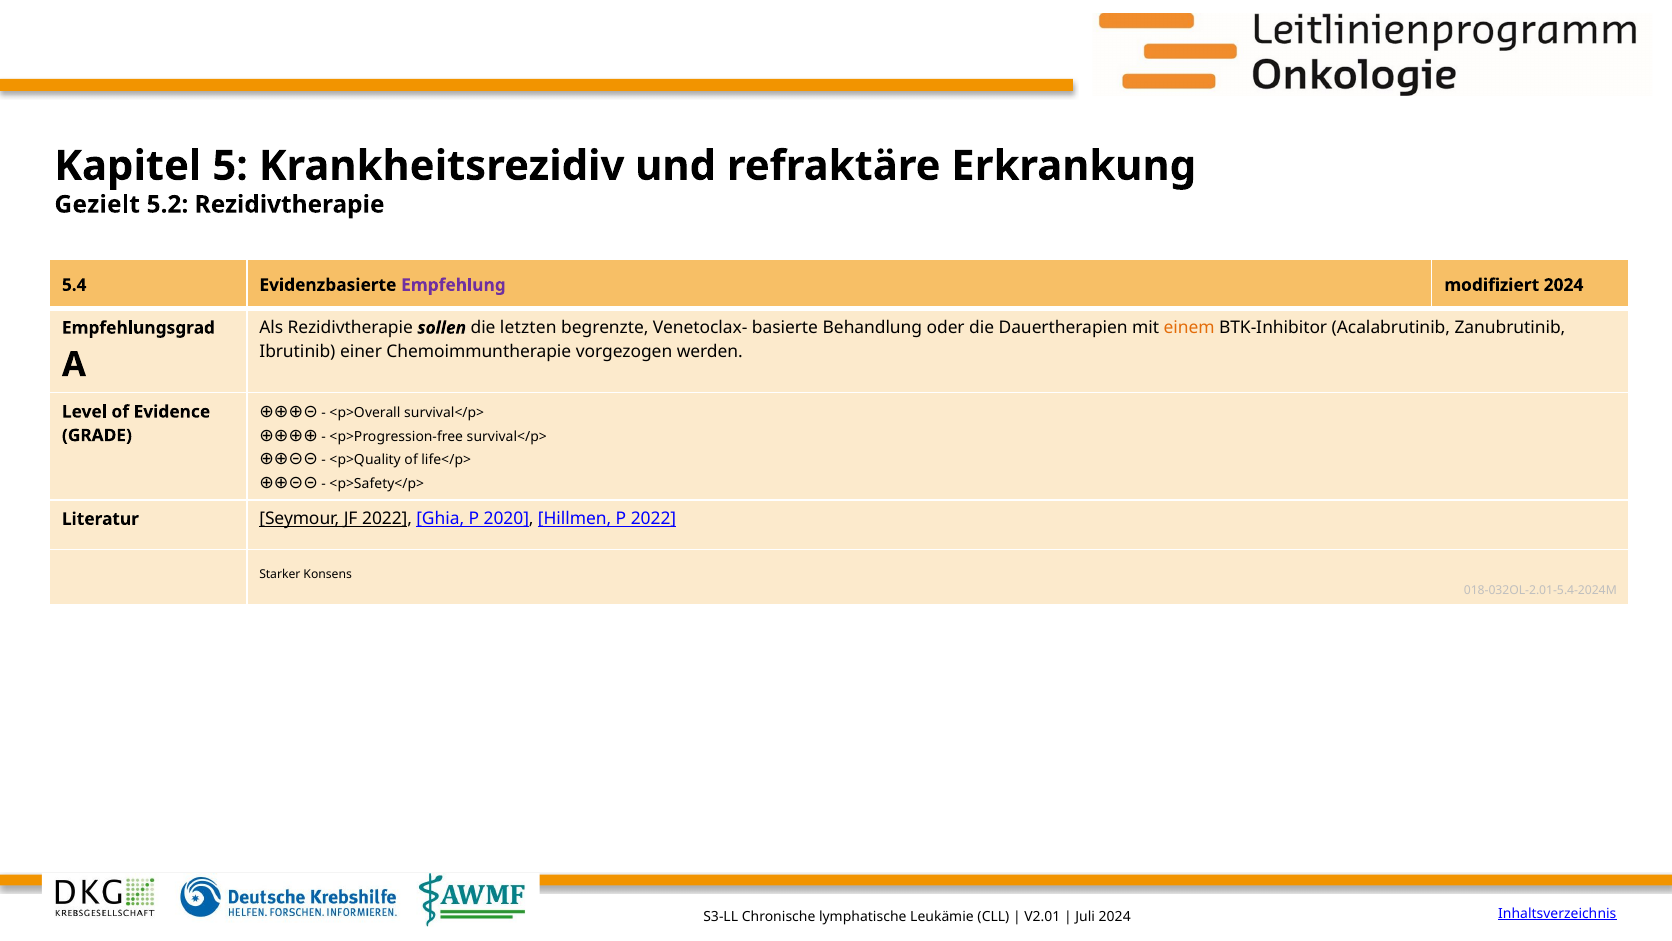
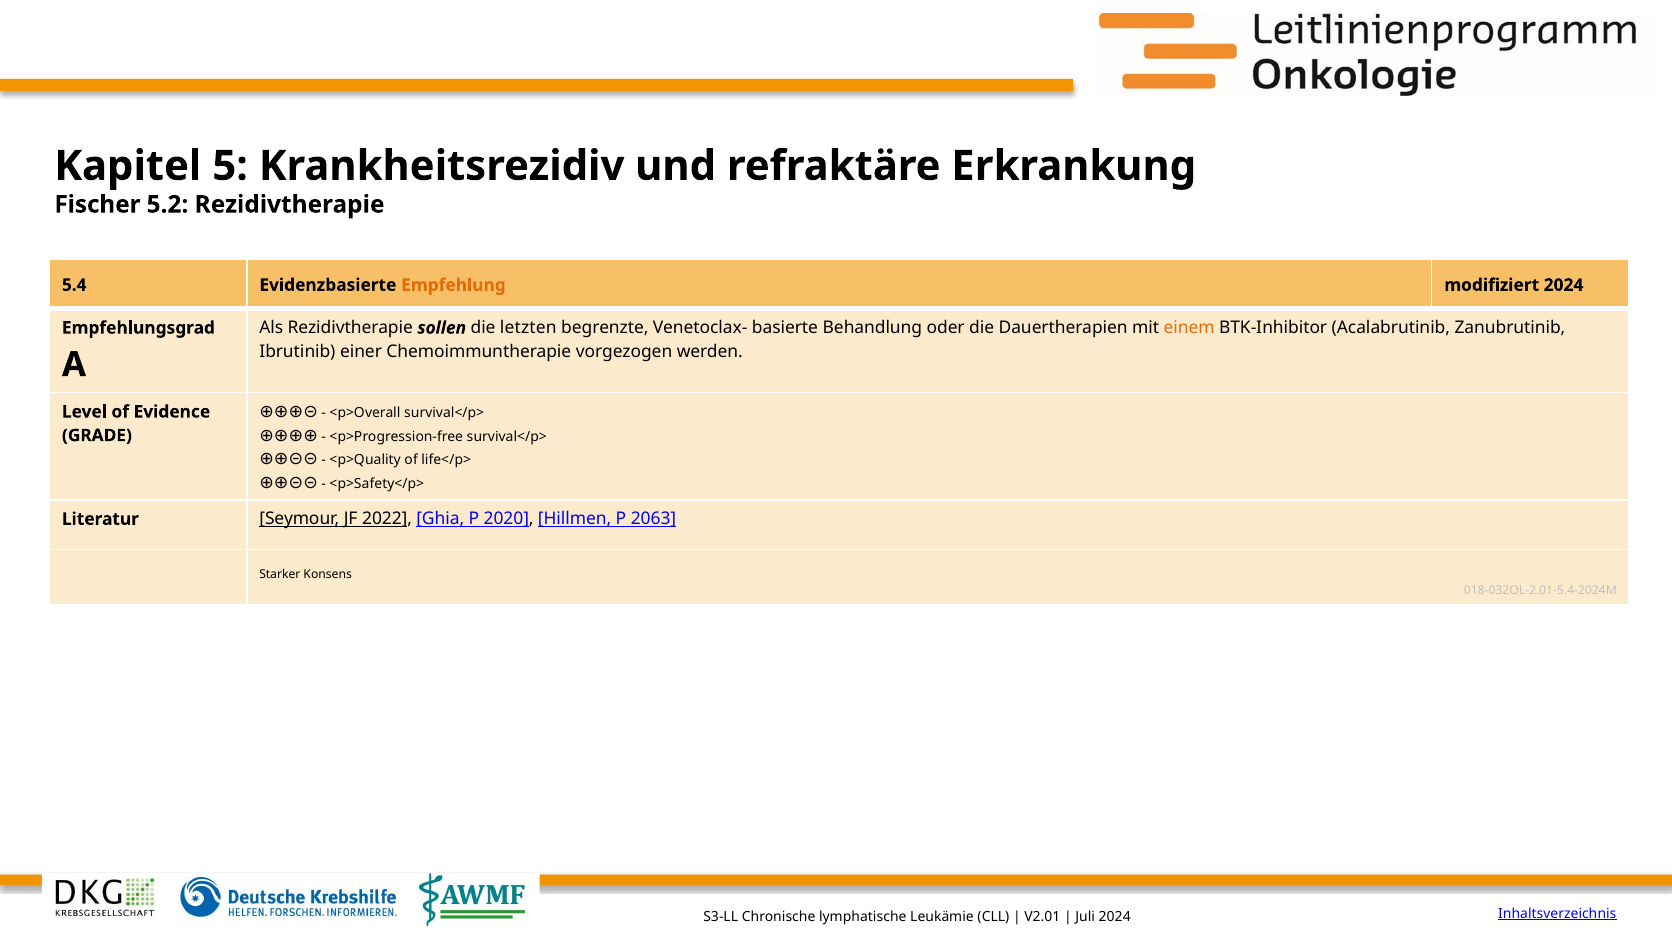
Gezielt: Gezielt -> Fischer (97, 204)
Empfehlung colour: purple -> orange (453, 285)
P 2022: 2022 -> 2063 (653, 519)
